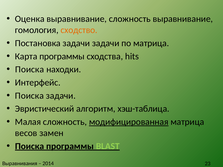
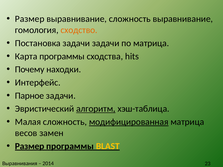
Оценка: Оценка -> Размер (30, 19)
Поиска: Поиска -> Почему (30, 70)
Поиска: Поиска -> Парное (29, 96)
алгоритм underline: none -> present (96, 109)
Поиска: Поиска -> Размер (30, 146)
BLAST colour: light green -> yellow (108, 146)
